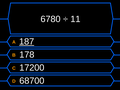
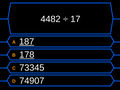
6780: 6780 -> 4482 (51, 19)
11: 11 -> 17 (75, 19)
178 underline: none -> present (27, 55)
17200: 17200 -> 73345 (32, 68)
68700: 68700 -> 74907 (32, 81)
